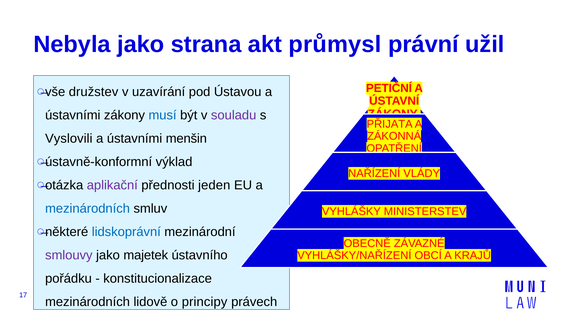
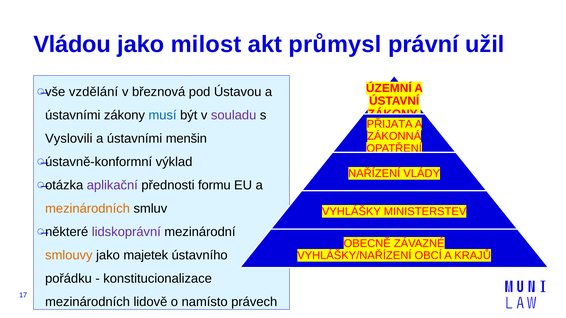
Nebyla: Nebyla -> Vládou (72, 45)
strana: strana -> milost (206, 45)
PETIČNÍ: PETIČNÍ -> ÚZEMNÍ (389, 88)
družstev: družstev -> vzdělání (94, 92)
uzavírání: uzavírání -> březnová (159, 92)
jeden: jeden -> formu (214, 185)
mezinárodních colour: blue -> orange (88, 209)
lidskoprávní colour: blue -> purple (126, 232)
smlouvy colour: purple -> orange (69, 255)
principy: principy -> namísto (205, 302)
